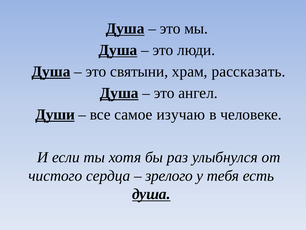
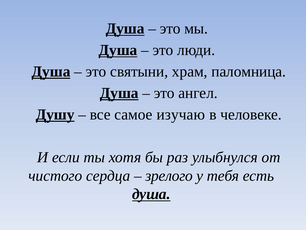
рассказать: рассказать -> паломница (249, 71)
Души: Души -> Душу (55, 114)
